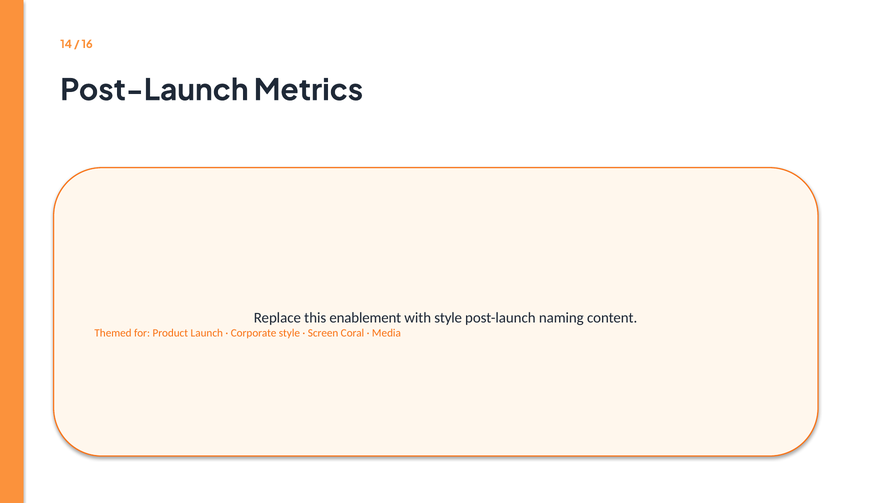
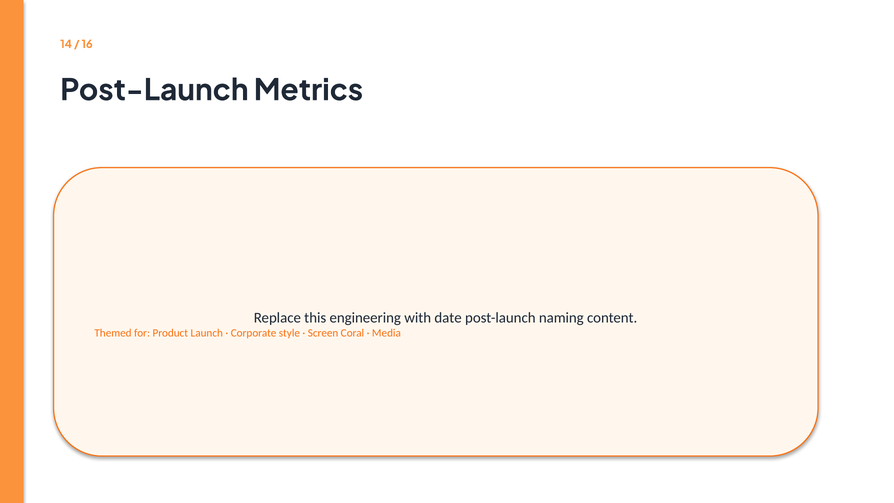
enablement: enablement -> engineering (365, 318)
with style: style -> date (448, 318)
